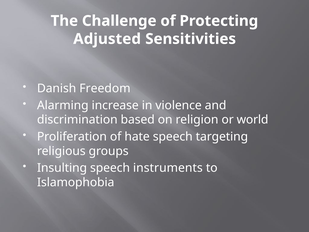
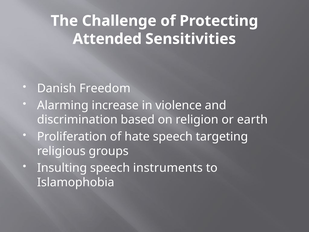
Adjusted: Adjusted -> Attended (107, 39)
world: world -> earth (252, 120)
